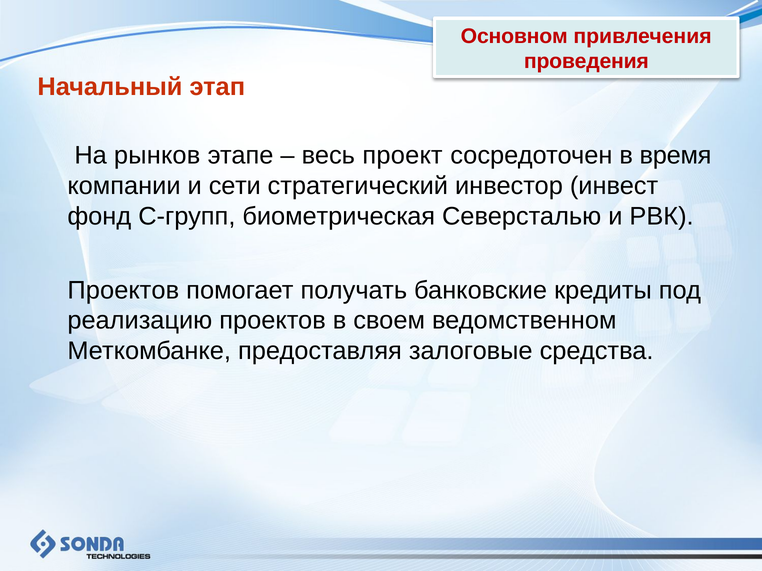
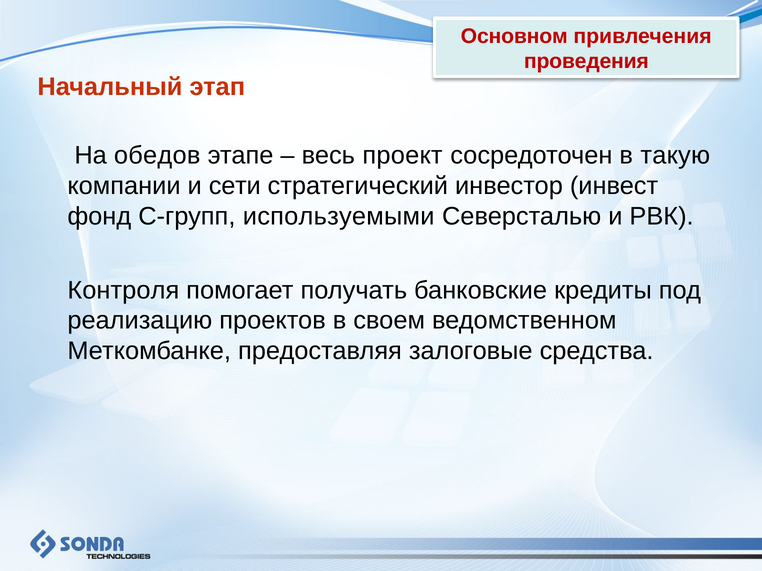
рынков: рынков -> обедов (157, 156)
время: время -> такую (675, 156)
биометрическая: биометрическая -> используемыми (339, 217)
Проектов: Проектов -> Контроля (123, 290)
